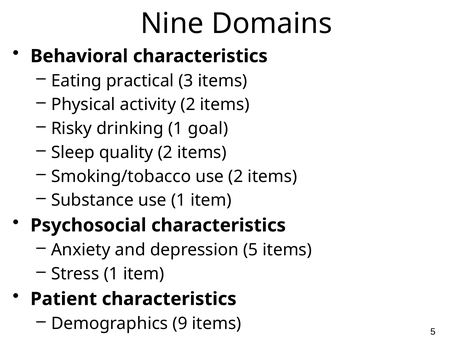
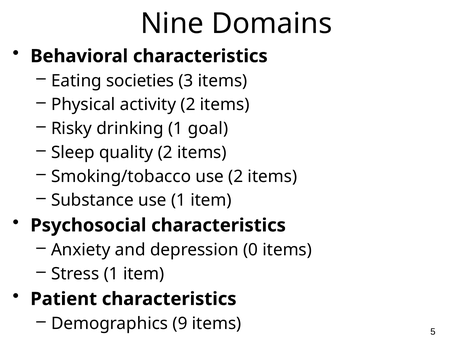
practical: practical -> societies (140, 81)
depression 5: 5 -> 0 (251, 250)
